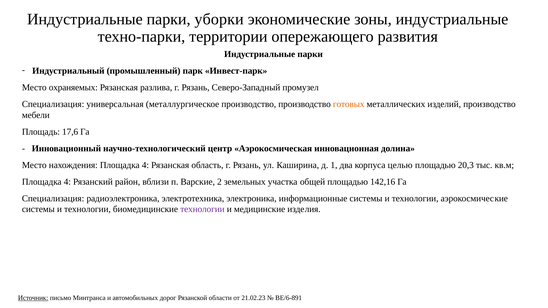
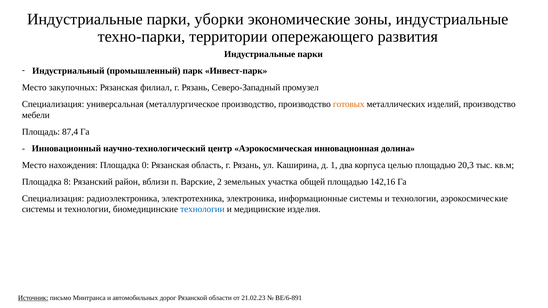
охраняемых: охраняемых -> закупочных (73, 88)
разлива: разлива -> филиал (156, 88)
17,6: 17,6 -> 87,4 (70, 132)
нахождения Площадка 4: 4 -> 0 (145, 165)
4: 4 -> 8 (67, 182)
технологии colour: purple -> blue (202, 209)
